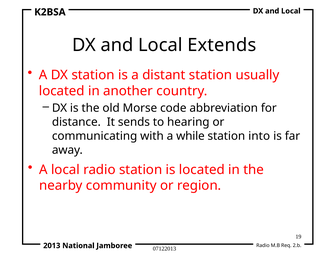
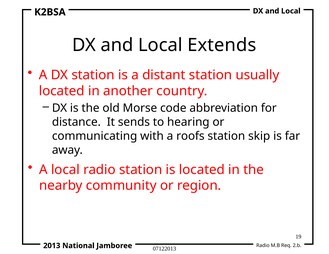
while: while -> roofs (190, 136)
into: into -> skip (259, 136)
